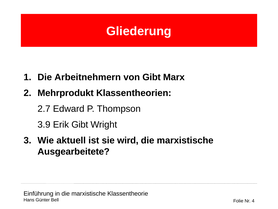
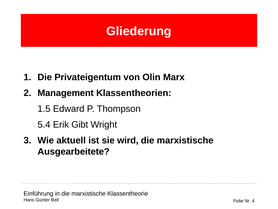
Arbeitnehmern: Arbeitnehmern -> Privateigentum (88, 77)
von Gibt: Gibt -> Olin (151, 77)
Mehrprodukt: Mehrprodukt -> Management (66, 93)
2.7: 2.7 -> 1.5 (44, 109)
3.9: 3.9 -> 5.4 (44, 124)
